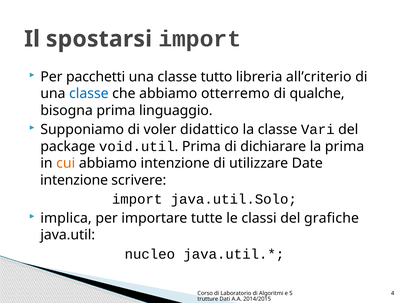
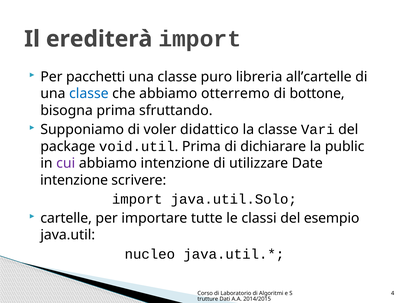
spostarsi: spostarsi -> erediterà (99, 39)
tutto: tutto -> puro (216, 77)
all’criterio: all’criterio -> all’cartelle (319, 77)
qualche: qualche -> bottone (317, 94)
linguaggio: linguaggio -> sfruttando (176, 110)
la prima: prima -> public (345, 146)
cui colour: orange -> purple (66, 163)
implica: implica -> cartelle (66, 218)
grafiche: grafiche -> esempio (332, 218)
